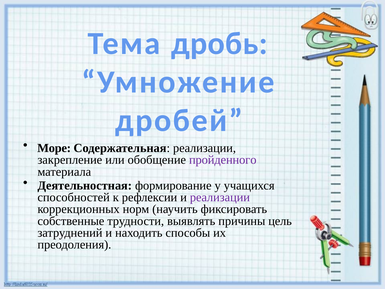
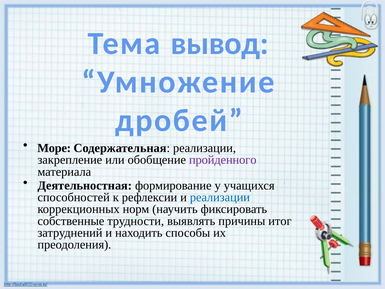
дробь: дробь -> вывод (220, 43)
реализации colour: purple -> blue (220, 197)
цель: цель -> итог (280, 221)
